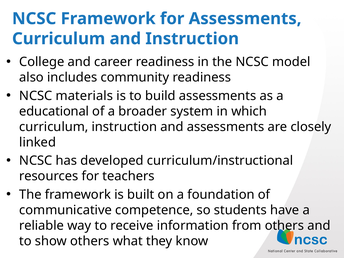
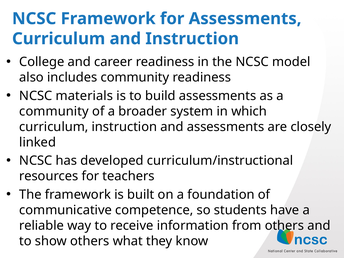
educational: educational -> community (54, 111)
